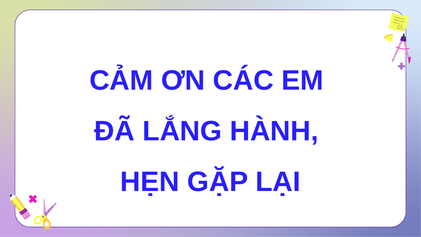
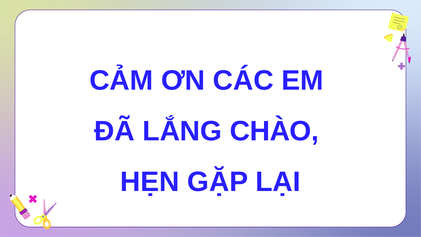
HÀNH: HÀNH -> CHÀO (274, 131)
